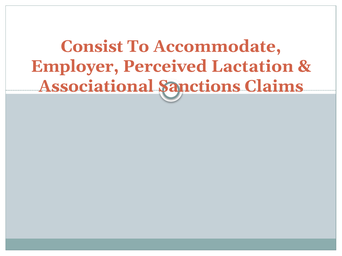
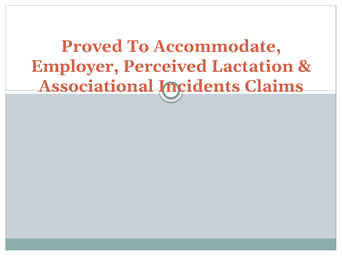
Consist: Consist -> Proved (92, 46)
Sanctions: Sanctions -> Incidents (199, 86)
